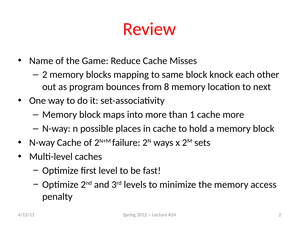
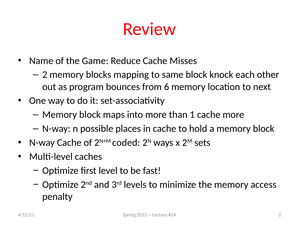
8: 8 -> 6 (167, 86)
failure: failure -> coded (126, 142)
